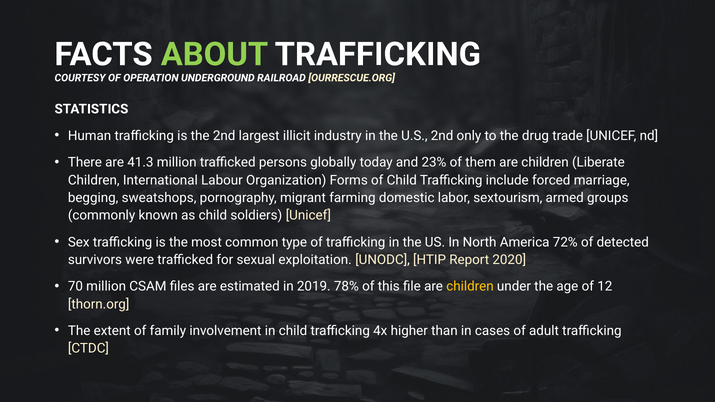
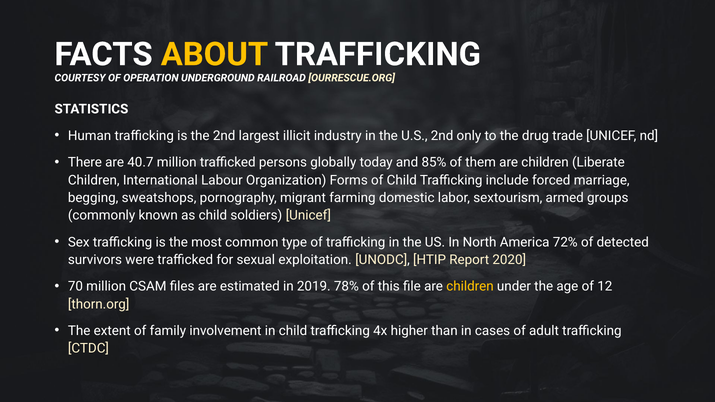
ABOUT colour: light green -> yellow (214, 54)
41.3: 41.3 -> 40.7 (140, 162)
23%: 23% -> 85% (434, 162)
